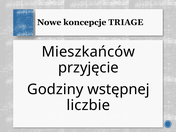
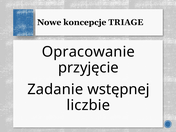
Mieszkańców: Mieszkańców -> Opracowanie (88, 52)
Godziny: Godziny -> Zadanie (55, 89)
